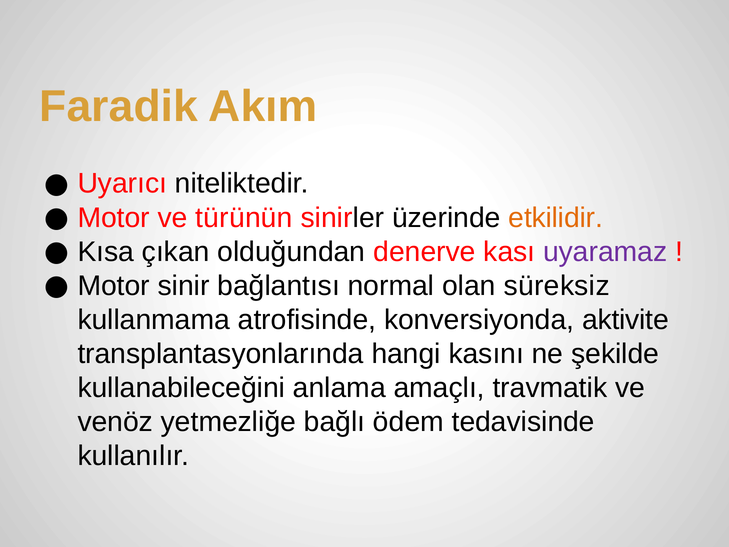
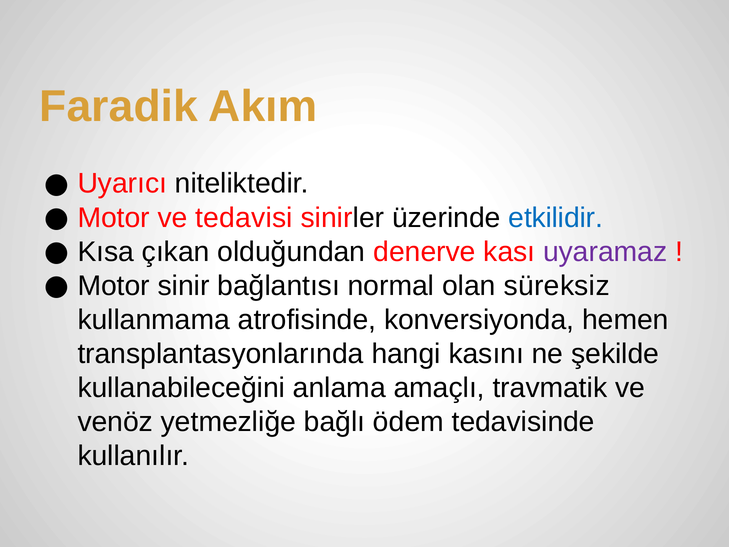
türünün: türünün -> tedavisi (244, 218)
etkilidir colour: orange -> blue (556, 218)
aktivite: aktivite -> hemen (625, 320)
